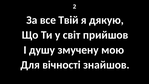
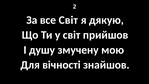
все Твій: Твій -> Світ (68, 20)
